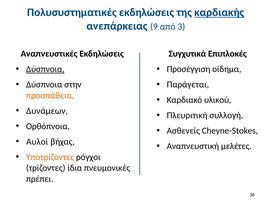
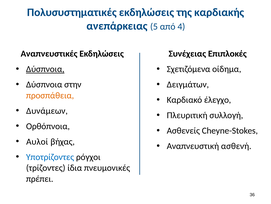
καρδιακής underline: present -> none (219, 12)
9: 9 -> 5 (154, 27)
3: 3 -> 4 (181, 27)
Συγχυτικά: Συγχυτικά -> Συνέχειας (187, 54)
Προσέγγιση: Προσέγγιση -> Σχετιζόμενα (189, 69)
Παράγεται: Παράγεται -> Δειγμάτων (188, 84)
υλικού: υλικού -> έλεγχο (218, 100)
μελέτες: μελέτες -> ασθενή (236, 146)
Υποτρίζοντες colour: orange -> blue (50, 157)
